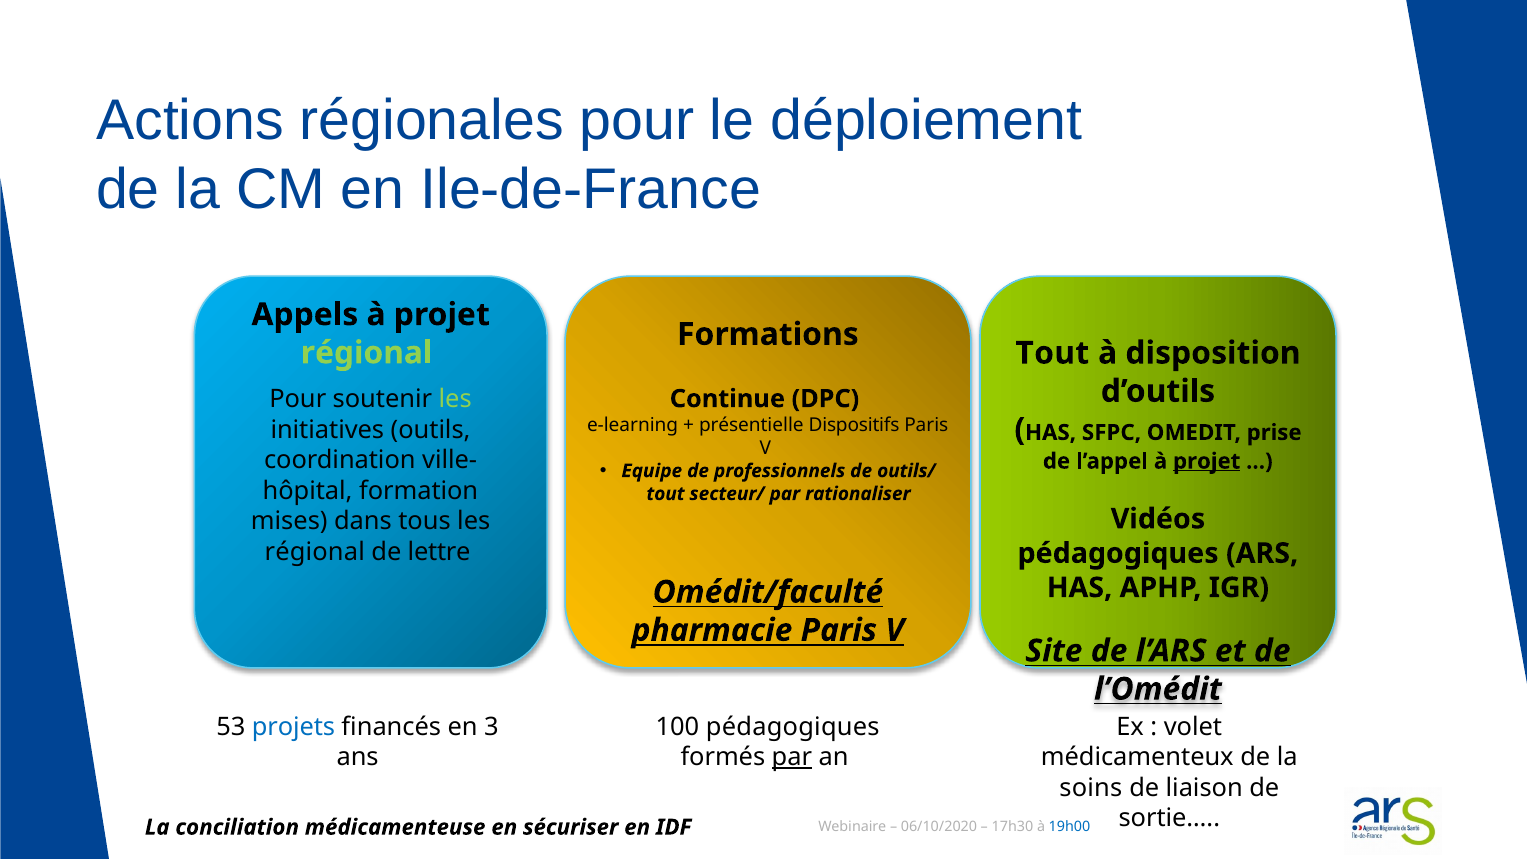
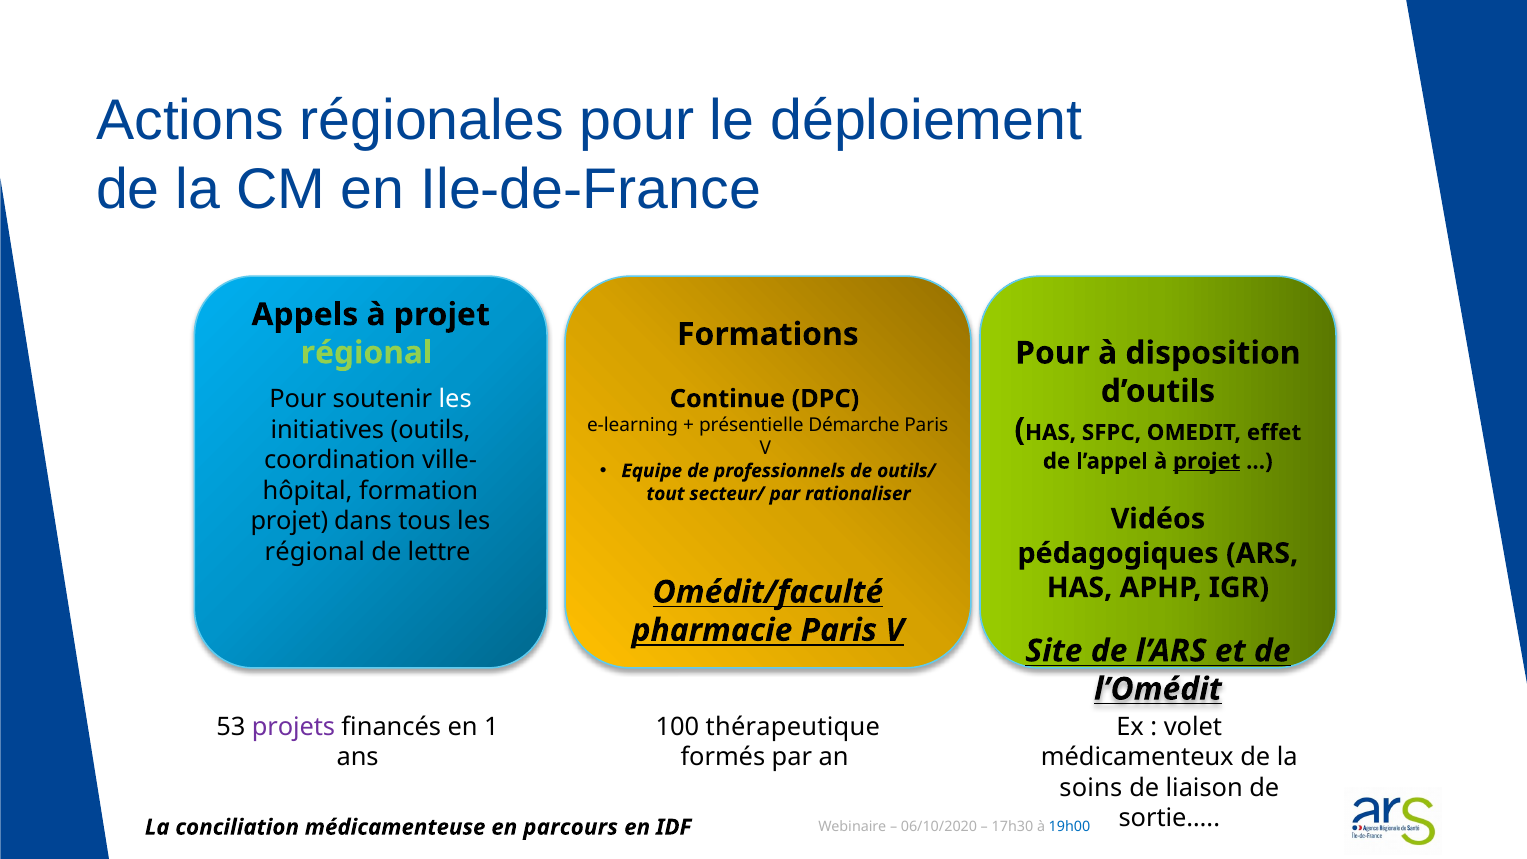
Tout: Tout -> Pour (1052, 353)
les colour: light green -> white (455, 399)
Dispositifs: Dispositifs -> Démarche (854, 425)
prise: prise -> effet (1274, 433)
mises: mises -> projet (289, 522)
projets colour: blue -> purple (293, 727)
3: 3 -> 1 (491, 727)
100 pédagogiques: pédagogiques -> thérapeutique (793, 727)
par underline: present -> none (792, 757)
sécuriser: sécuriser -> parcours (571, 827)
